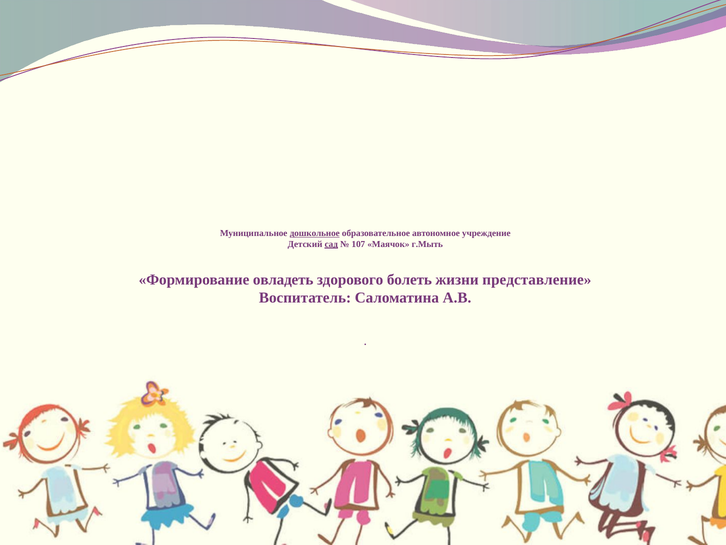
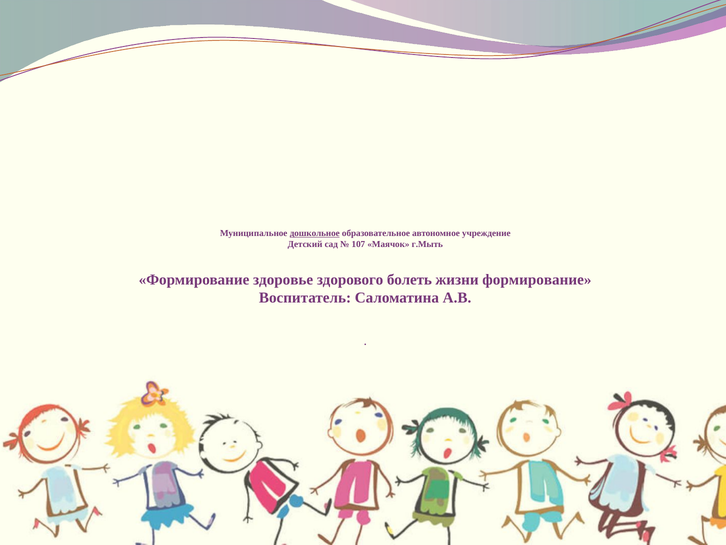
сад underline: present -> none (331, 244)
овладеть: овладеть -> здоровье (283, 279)
жизни представление: представление -> формирование (537, 279)
